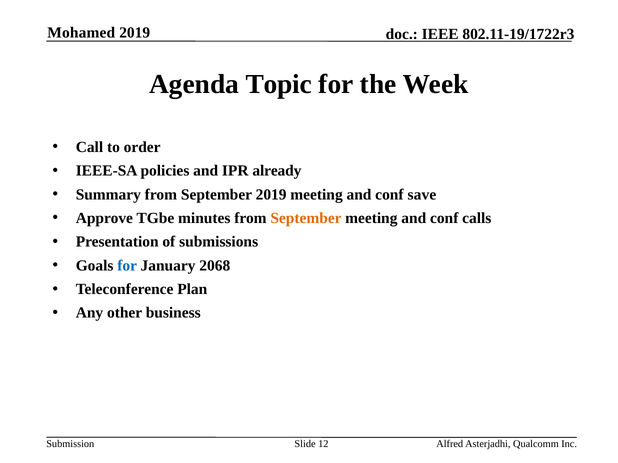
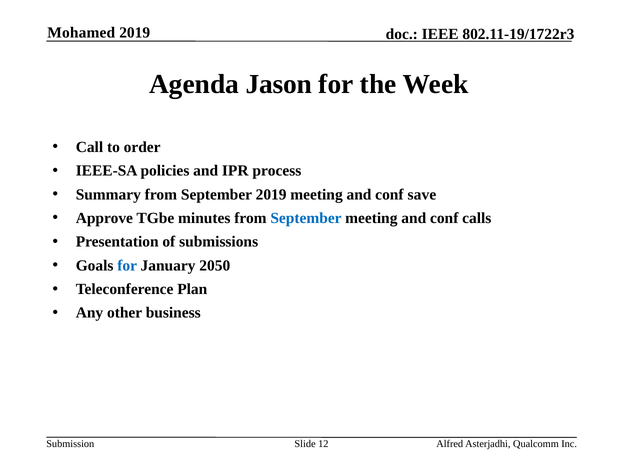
Topic: Topic -> Jason (279, 84)
already: already -> process (277, 171)
September colour: orange -> blue (306, 218)
2068: 2068 -> 2050 (215, 266)
